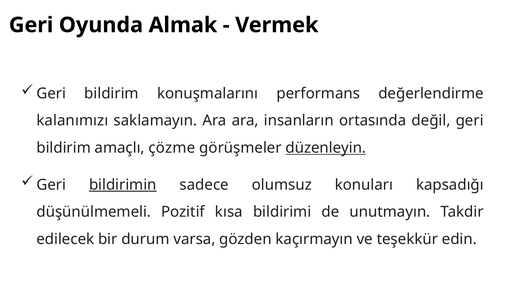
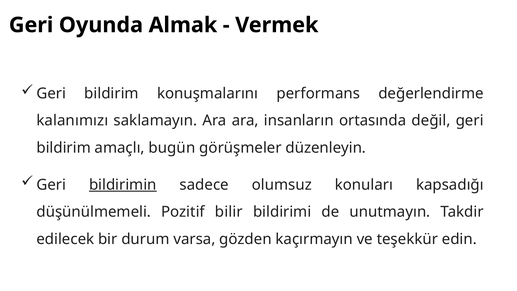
çözme: çözme -> bugün (172, 148)
düzenleyin underline: present -> none (326, 148)
kısa: kısa -> bilir (229, 212)
